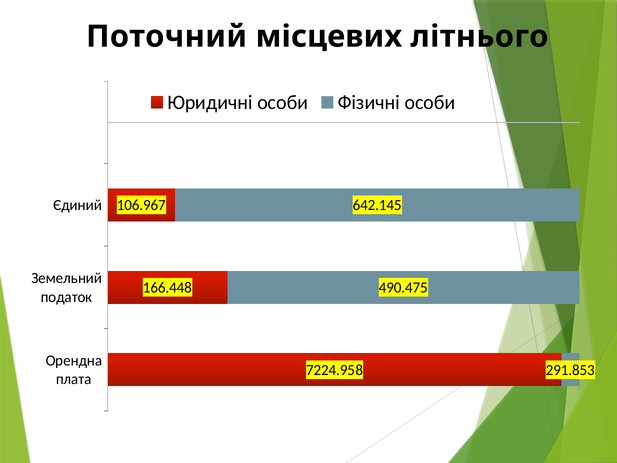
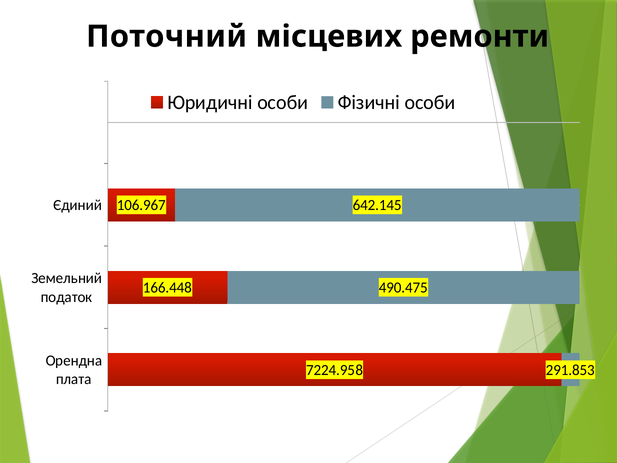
літнього: літнього -> ремонти (480, 36)
